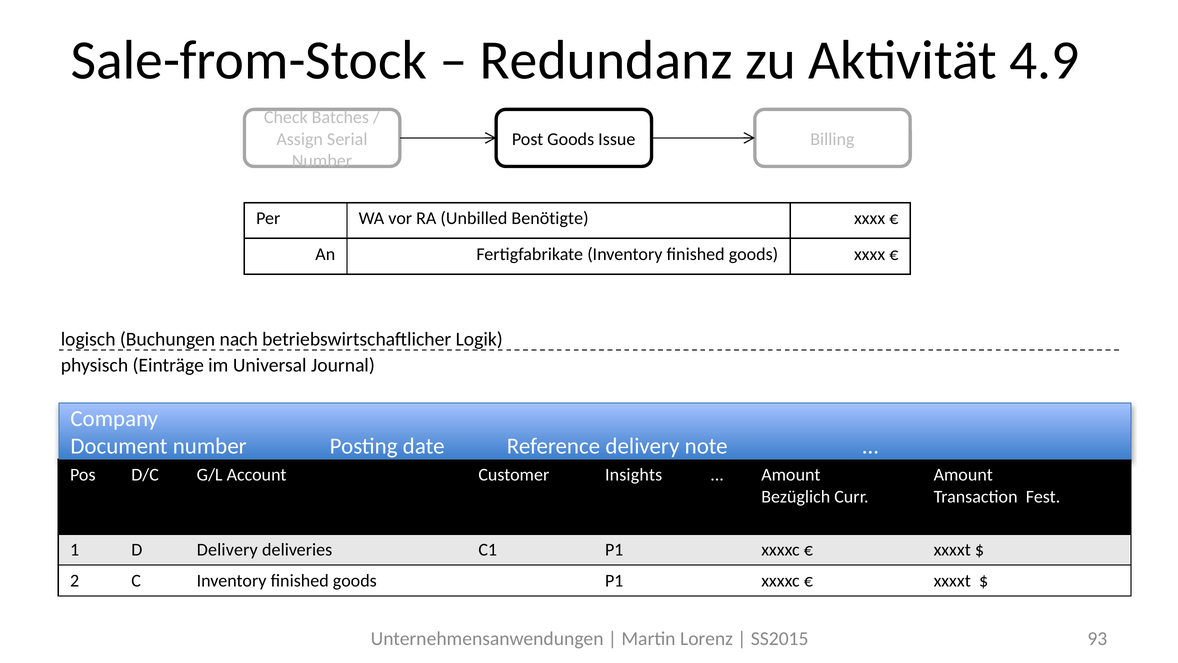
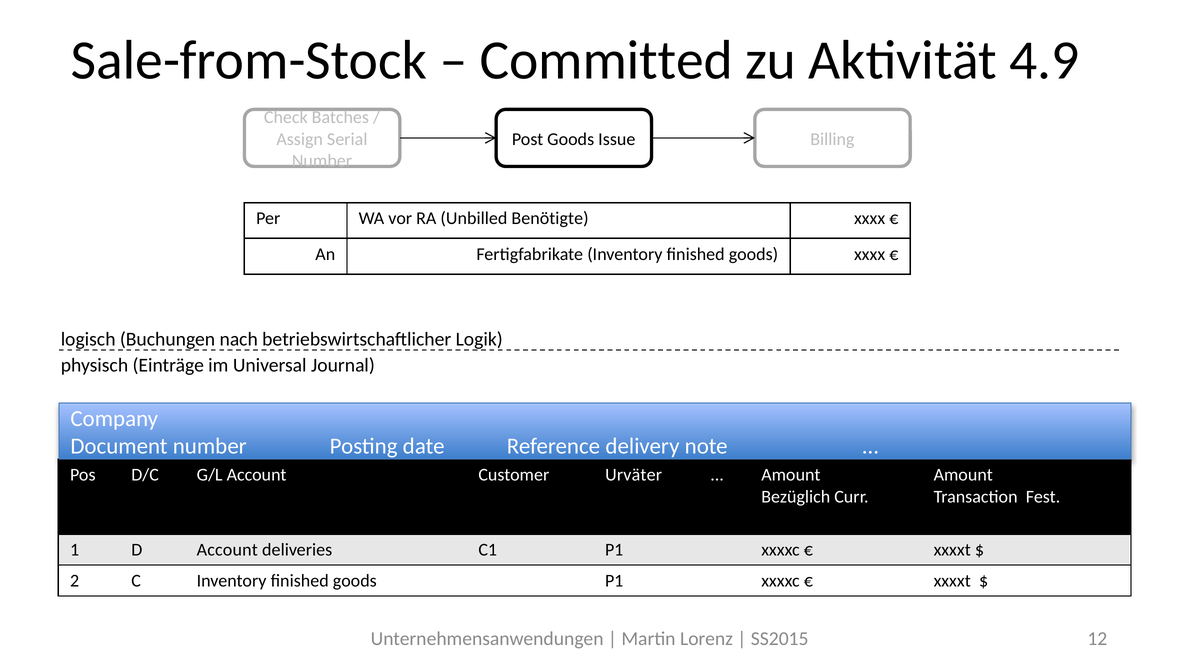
Redundanz: Redundanz -> Committed (606, 60)
Insights: Insights -> Urväter (634, 475)
D Delivery: Delivery -> Account (227, 550)
93: 93 -> 12 (1097, 638)
